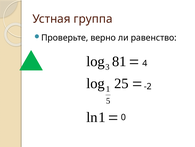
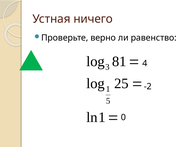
группа: группа -> ничего (93, 19)
